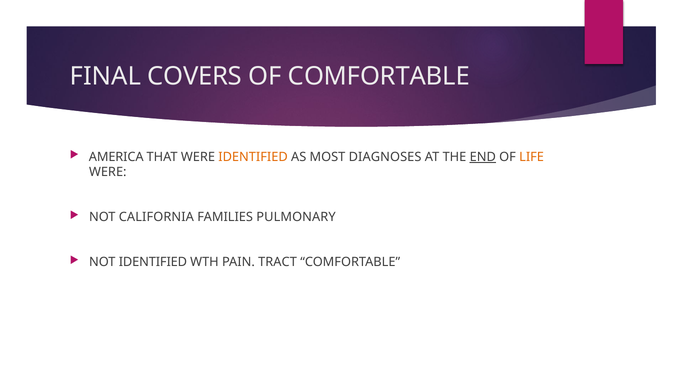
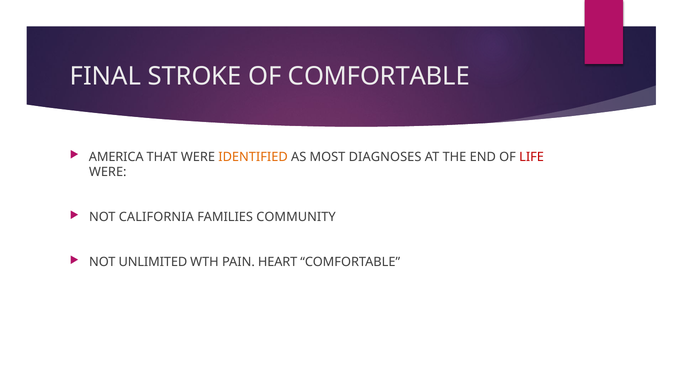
COVERS: COVERS -> STROKE (195, 76)
END underline: present -> none (483, 157)
LIFE colour: orange -> red (532, 157)
PULMONARY: PULMONARY -> COMMUNITY (296, 217)
NOT IDENTIFIED: IDENTIFIED -> UNLIMITED (153, 262)
TRACT: TRACT -> HEART (278, 262)
